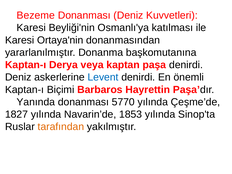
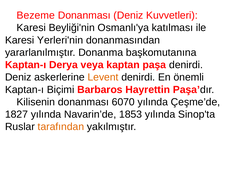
Ortaya'nin: Ortaya'nin -> Yerleri'nin (60, 40)
Levent colour: blue -> orange (103, 77)
Yanında: Yanında -> Kilisenin (36, 102)
5770: 5770 -> 6070 (123, 102)
